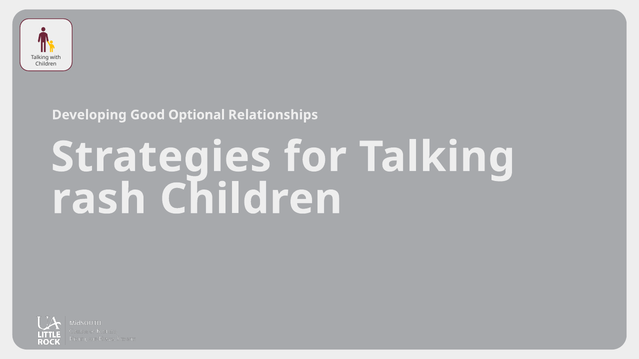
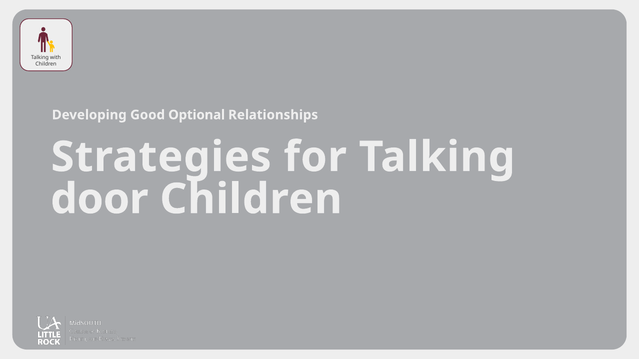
rash: rash -> door (99, 199)
